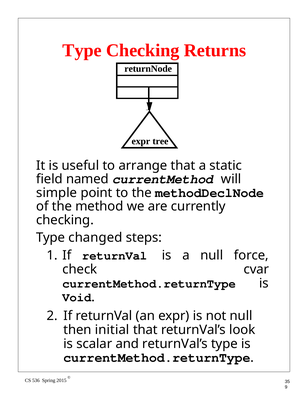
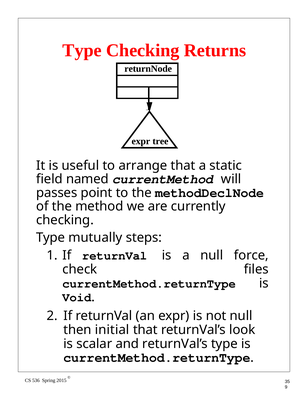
simple: simple -> passes (57, 193)
changed: changed -> mutually (95, 237)
cvar: cvar -> files (256, 269)
